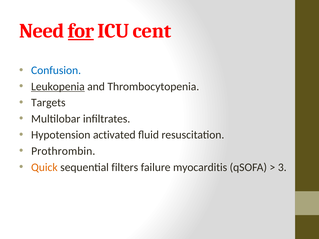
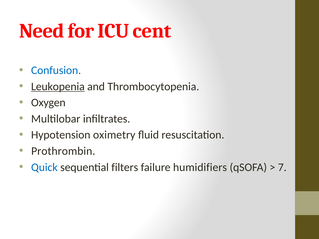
for underline: present -> none (81, 31)
Targets: Targets -> Oxygen (48, 103)
activated: activated -> oximetry (114, 135)
Quick colour: orange -> blue (44, 167)
myocarditis: myocarditis -> humidifiers (200, 167)
3: 3 -> 7 (282, 167)
